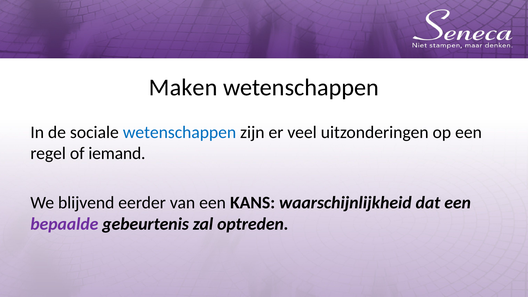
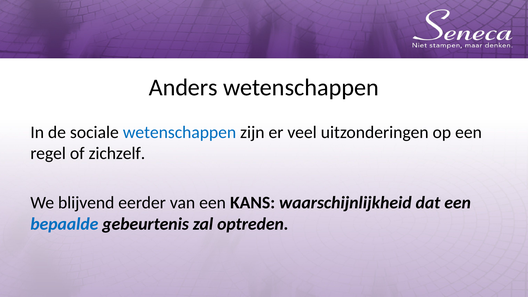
Maken: Maken -> Anders (183, 88)
iemand: iemand -> zichzelf (117, 153)
bepaalde colour: purple -> blue (64, 224)
